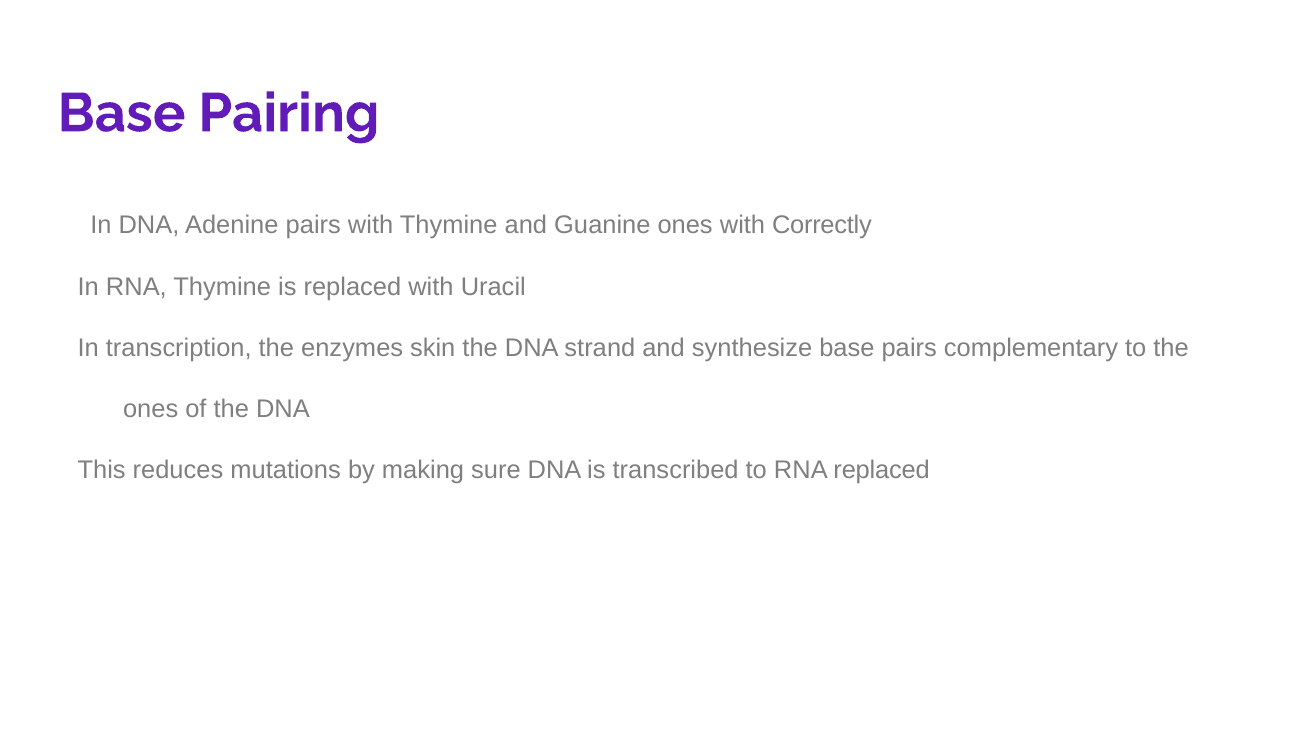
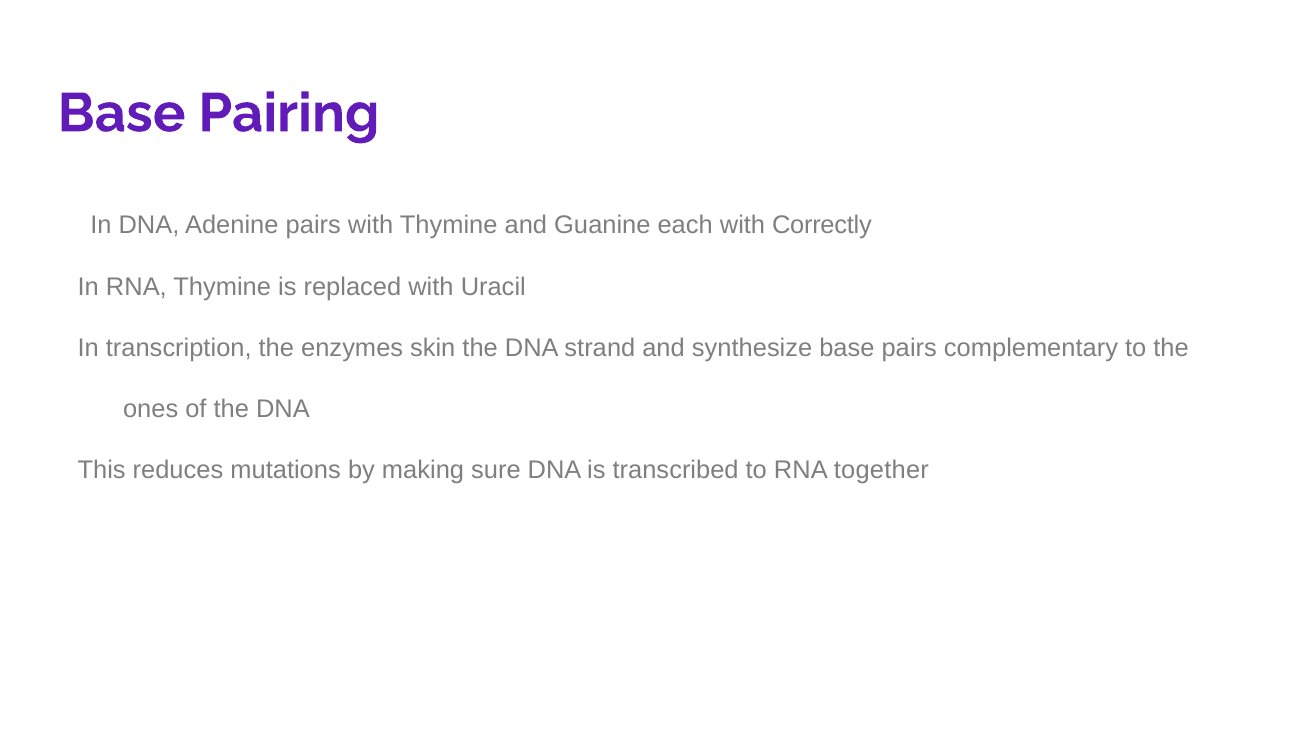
Guanine ones: ones -> each (685, 226)
RNA replaced: replaced -> together (881, 470)
